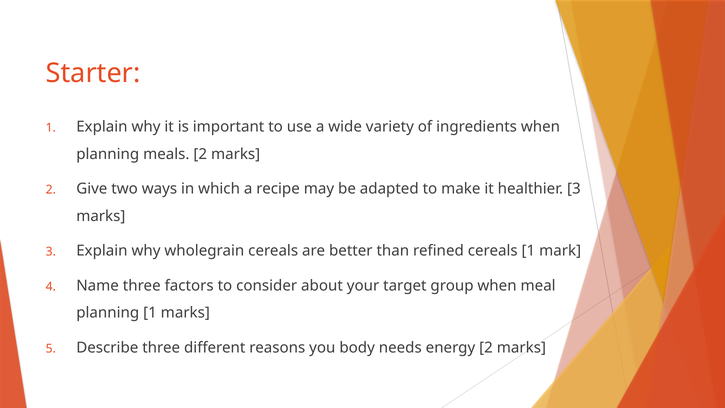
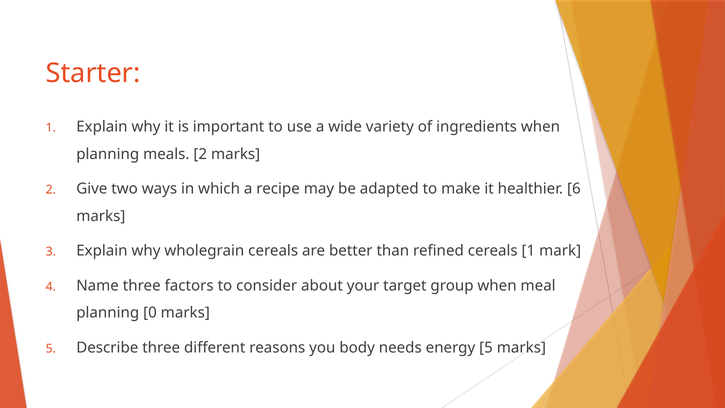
healthier 3: 3 -> 6 (574, 189)
planning 1: 1 -> 0 (150, 313)
energy 2: 2 -> 5 (486, 347)
